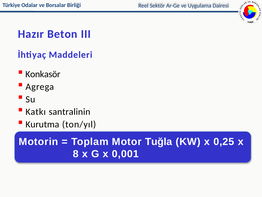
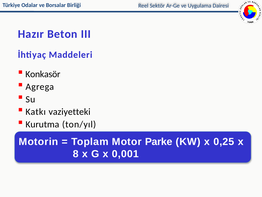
santralinin: santralinin -> vaziyetteki (70, 112)
Tuğla: Tuğla -> Parke (159, 141)
